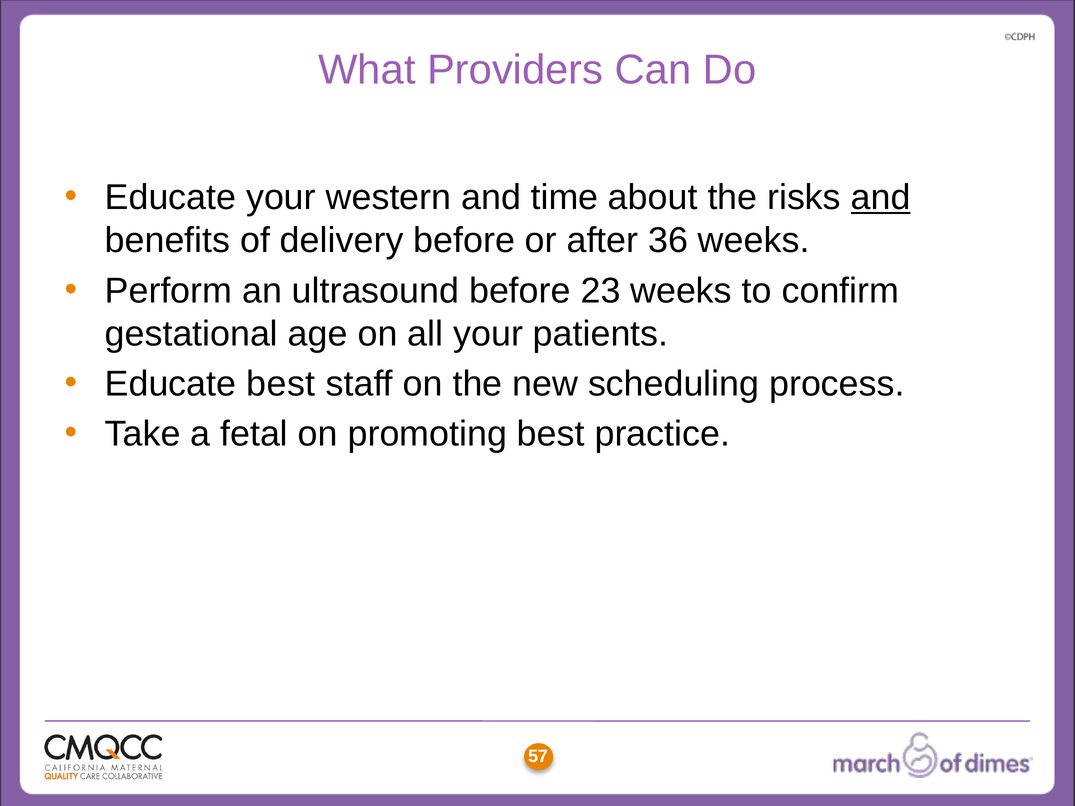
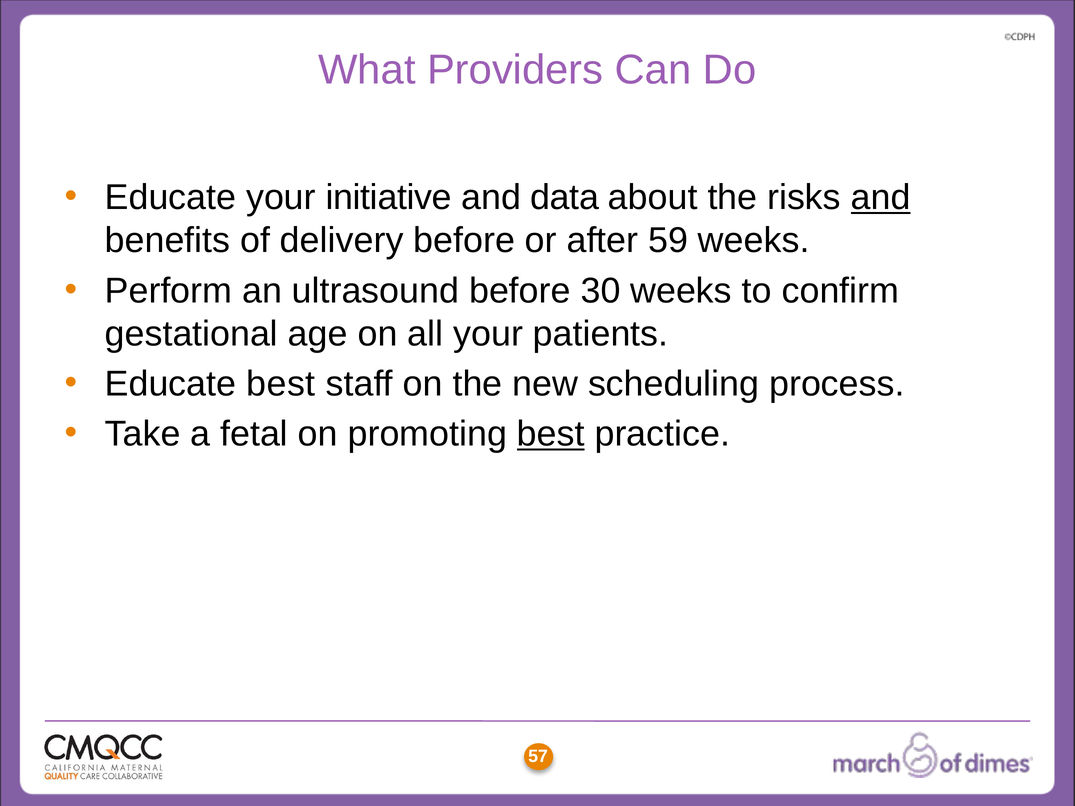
western: western -> initiative (389, 198)
time: time -> data (565, 198)
36: 36 -> 59 (668, 241)
23: 23 -> 30 (601, 291)
best underline: none -> present (551, 434)
